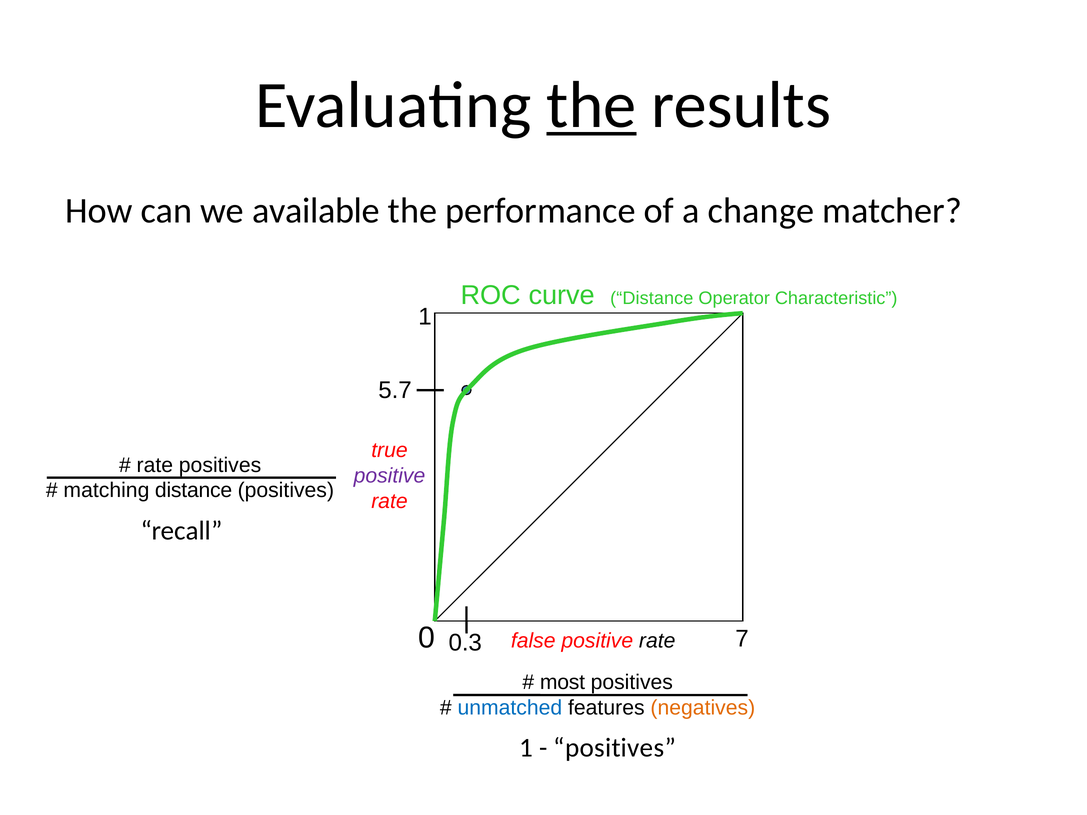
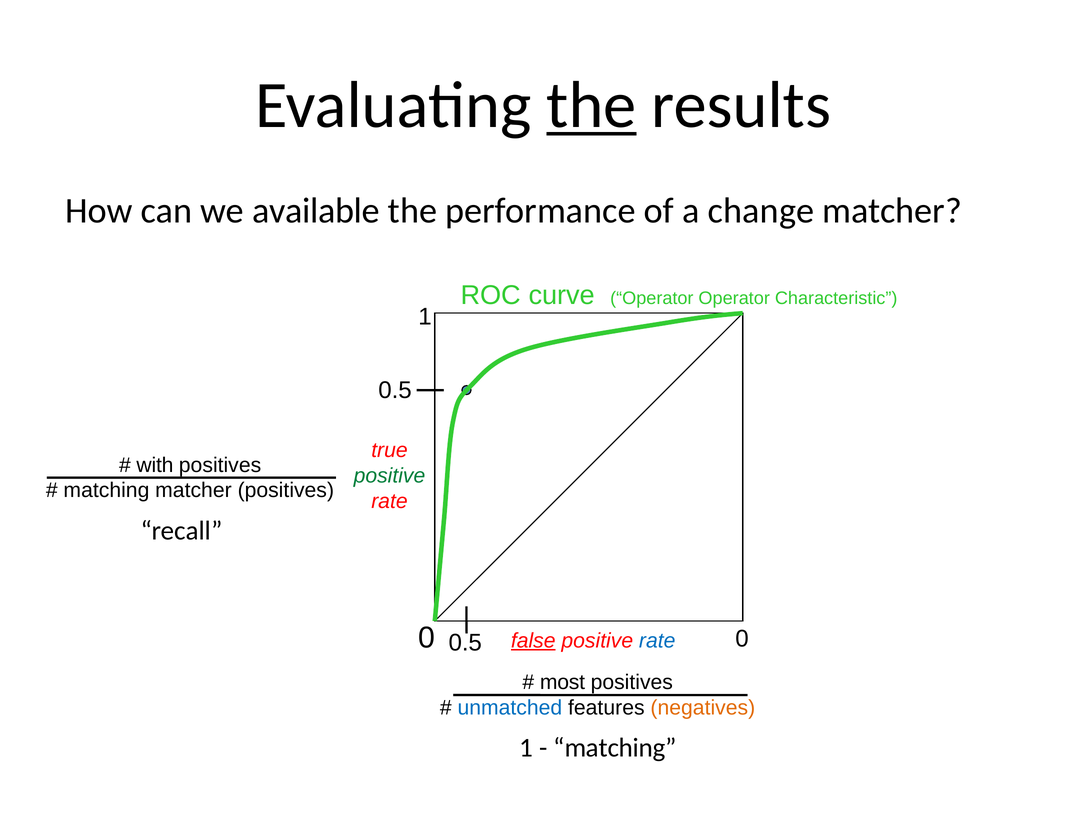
curve Distance: Distance -> Operator (652, 298)
5.7: 5.7 -> 0.5 (395, 391)
rate: rate -> with (155, 465)
positive colour: purple -> green (389, 476)
matching distance: distance -> matcher (193, 491)
0 7: 7 -> 0 (742, 639)
false underline: none -> present (533, 641)
rate colour: black -> blue (657, 641)
0.3: 0.3 -> 0.5 (465, 643)
positives: positives -> matching (615, 748)
